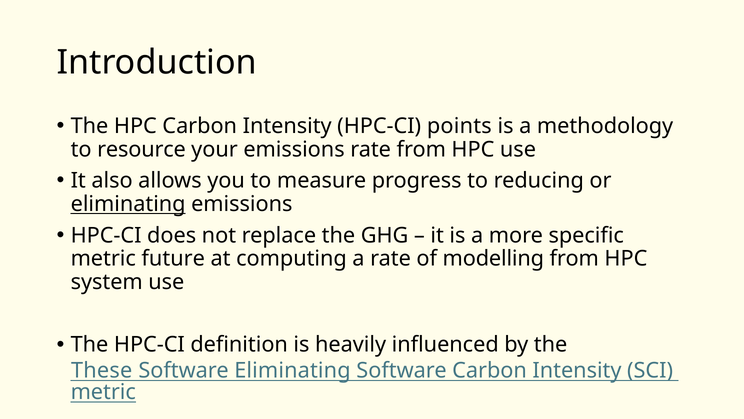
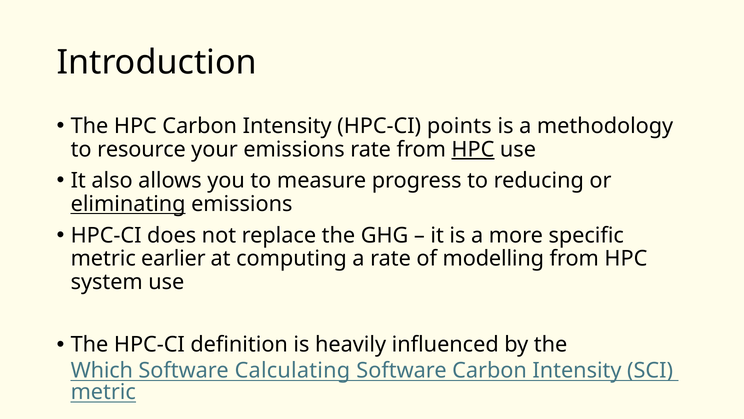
HPC underline: none -> present (473, 149)
future: future -> earlier (173, 259)
These: These -> Which (102, 370)
Software Eliminating: Eliminating -> Calculating (292, 370)
